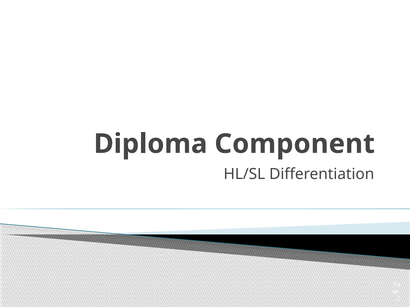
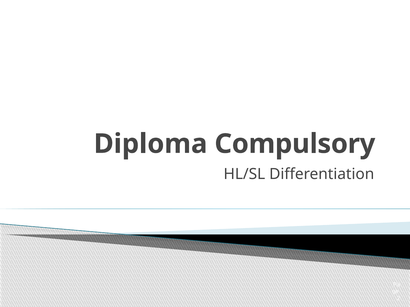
Component: Component -> Compulsory (295, 144)
